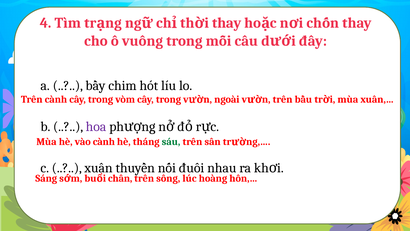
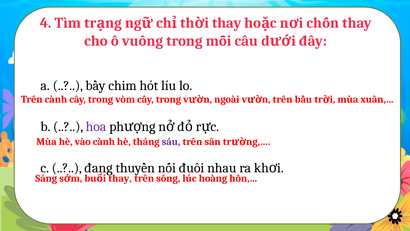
sáu colour: green -> purple (171, 142)
xuân: xuân -> đang (98, 168)
chân: chân -> thay (120, 178)
